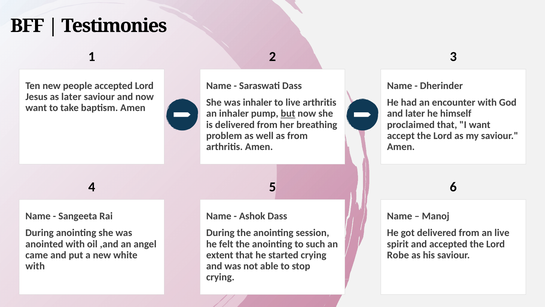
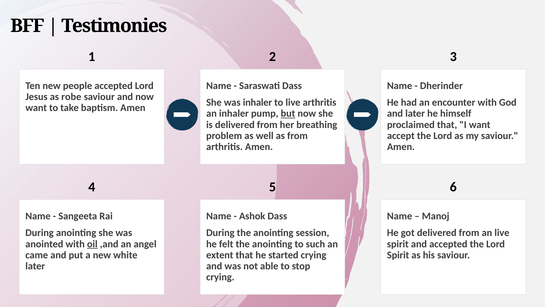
as later: later -> robe (71, 97)
oil underline: none -> present (92, 244)
Robe: Robe -> Spirit (398, 255)
with: with -> later (35, 266)
